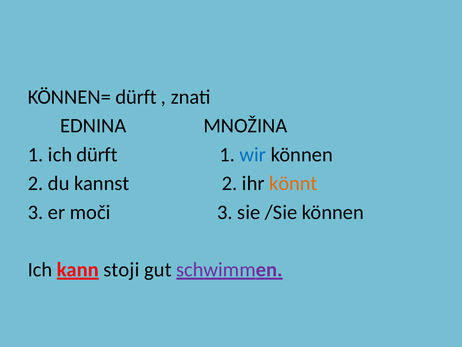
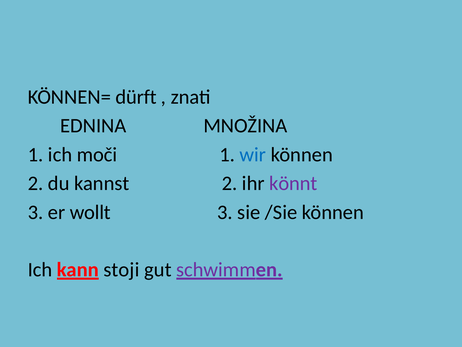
ich dürft: dürft -> moči (97, 154)
könnt colour: orange -> purple (293, 183)
moči: moči -> wollt (90, 212)
